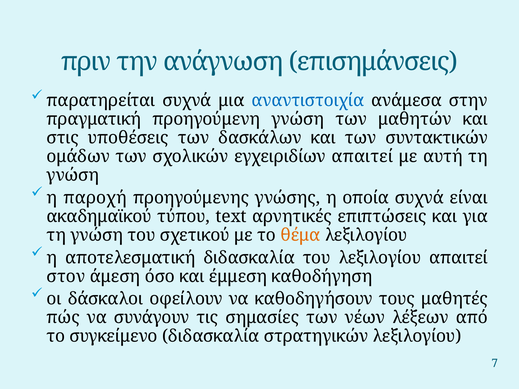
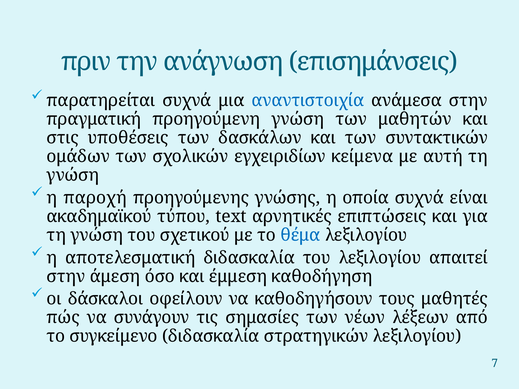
εγχειριδίων απαιτεί: απαιτεί -> κείμενα (362, 157)
θέμα colour: orange -> blue (300, 235)
στον: στον -> στην (66, 276)
